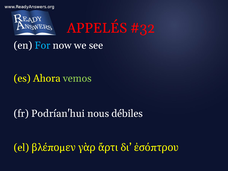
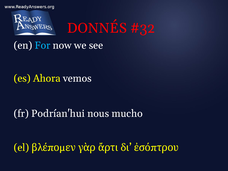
APPELÉS: APPELÉS -> DONNÉS (97, 28)
vemos colour: light green -> white (77, 78)
débiles: débiles -> mucho (127, 114)
